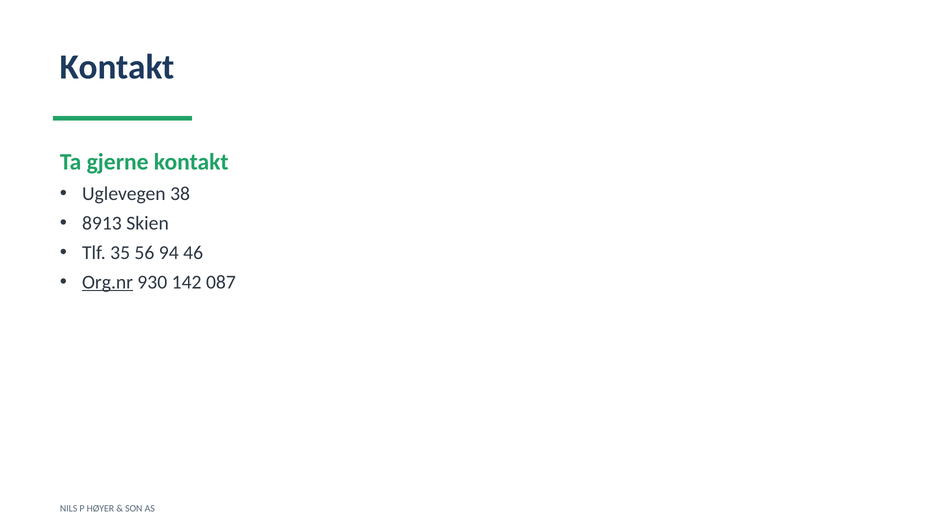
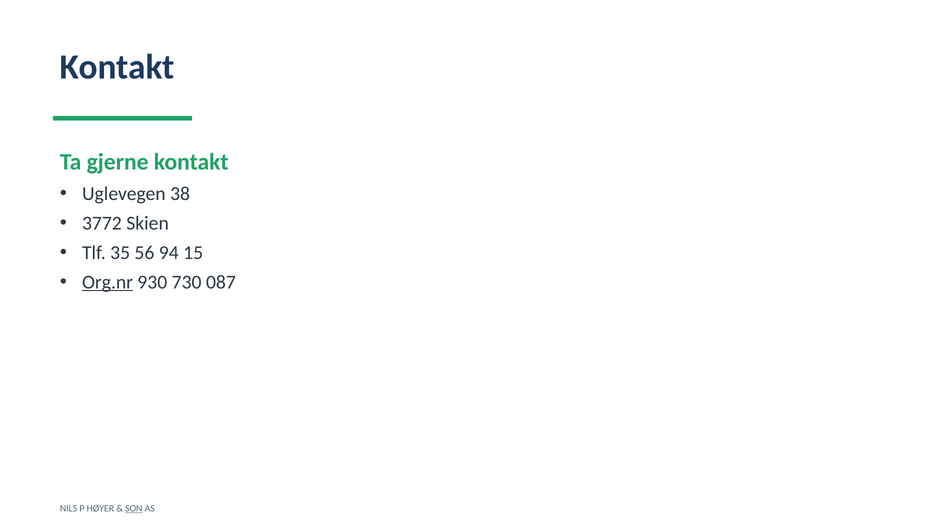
8913: 8913 -> 3772 (102, 223)
46: 46 -> 15 (193, 253)
142: 142 -> 730 (187, 282)
SON underline: none -> present (134, 508)
